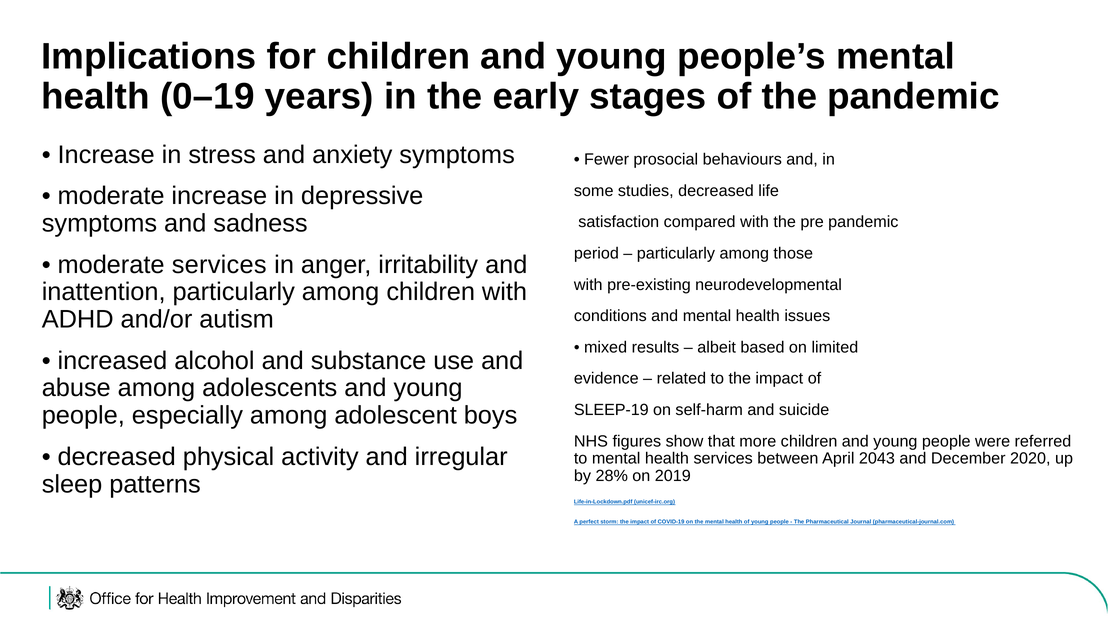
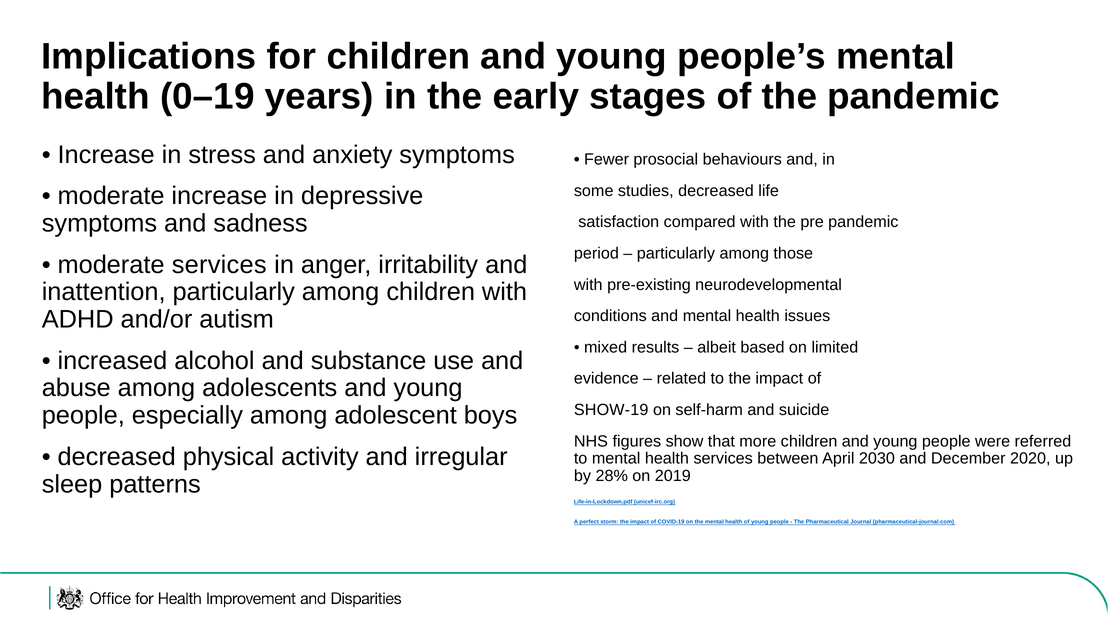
SLEEP-19: SLEEP-19 -> SHOW-19 (611, 410)
2043: 2043 -> 2030 (877, 459)
